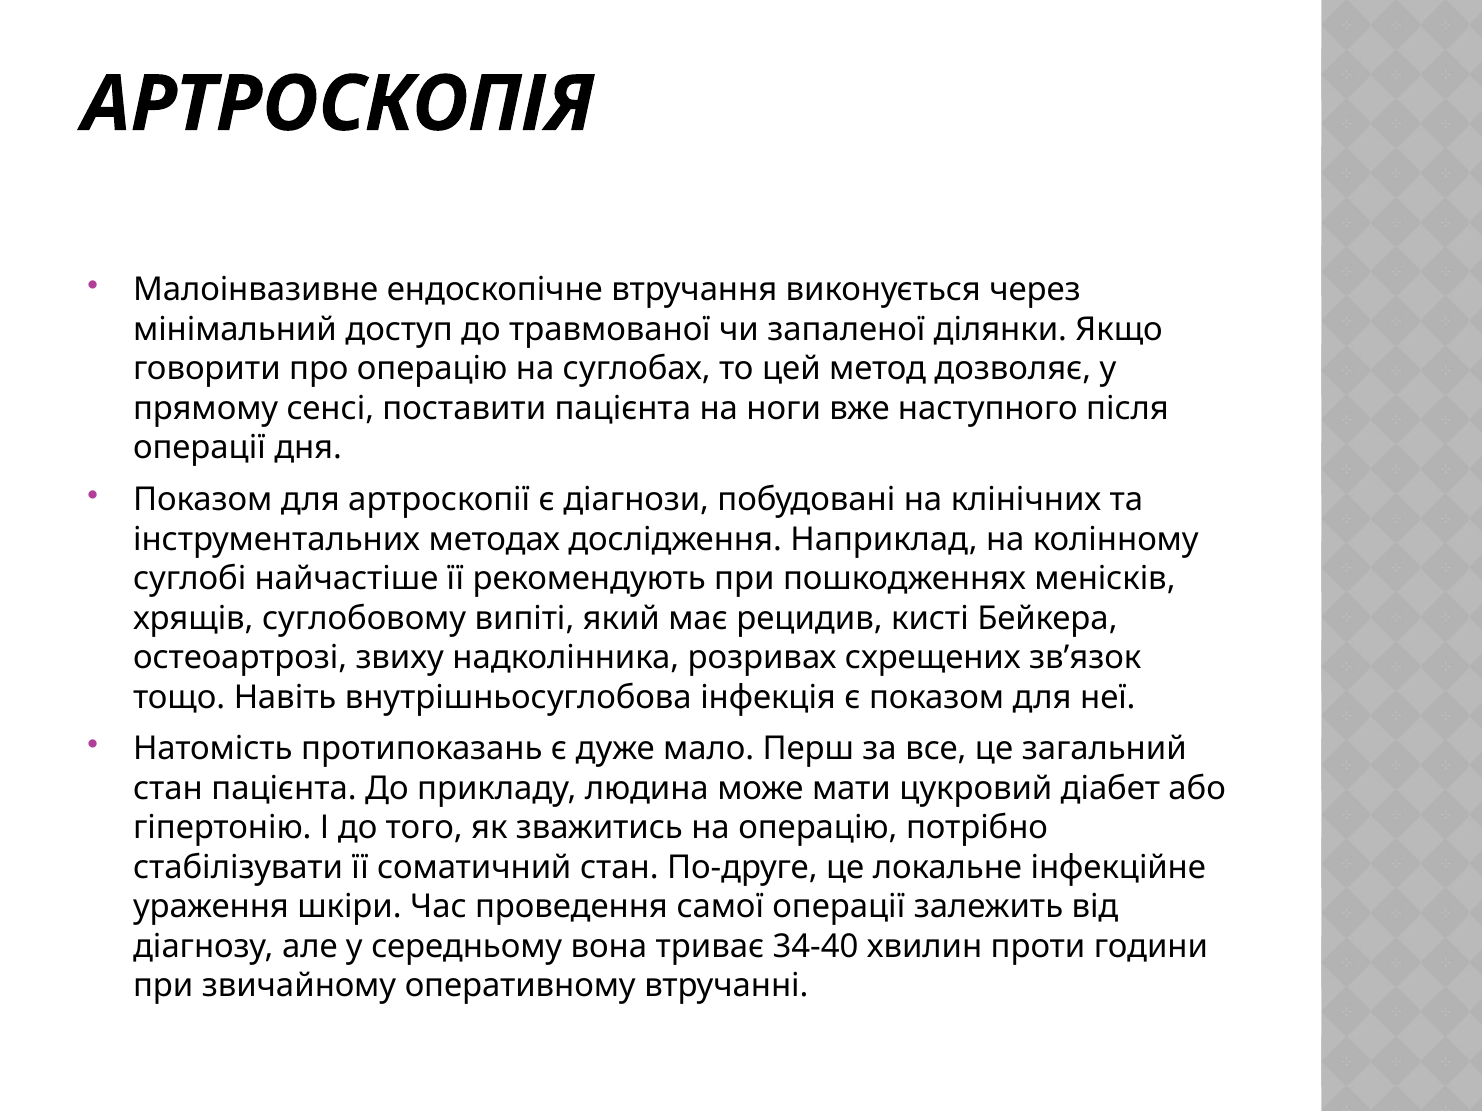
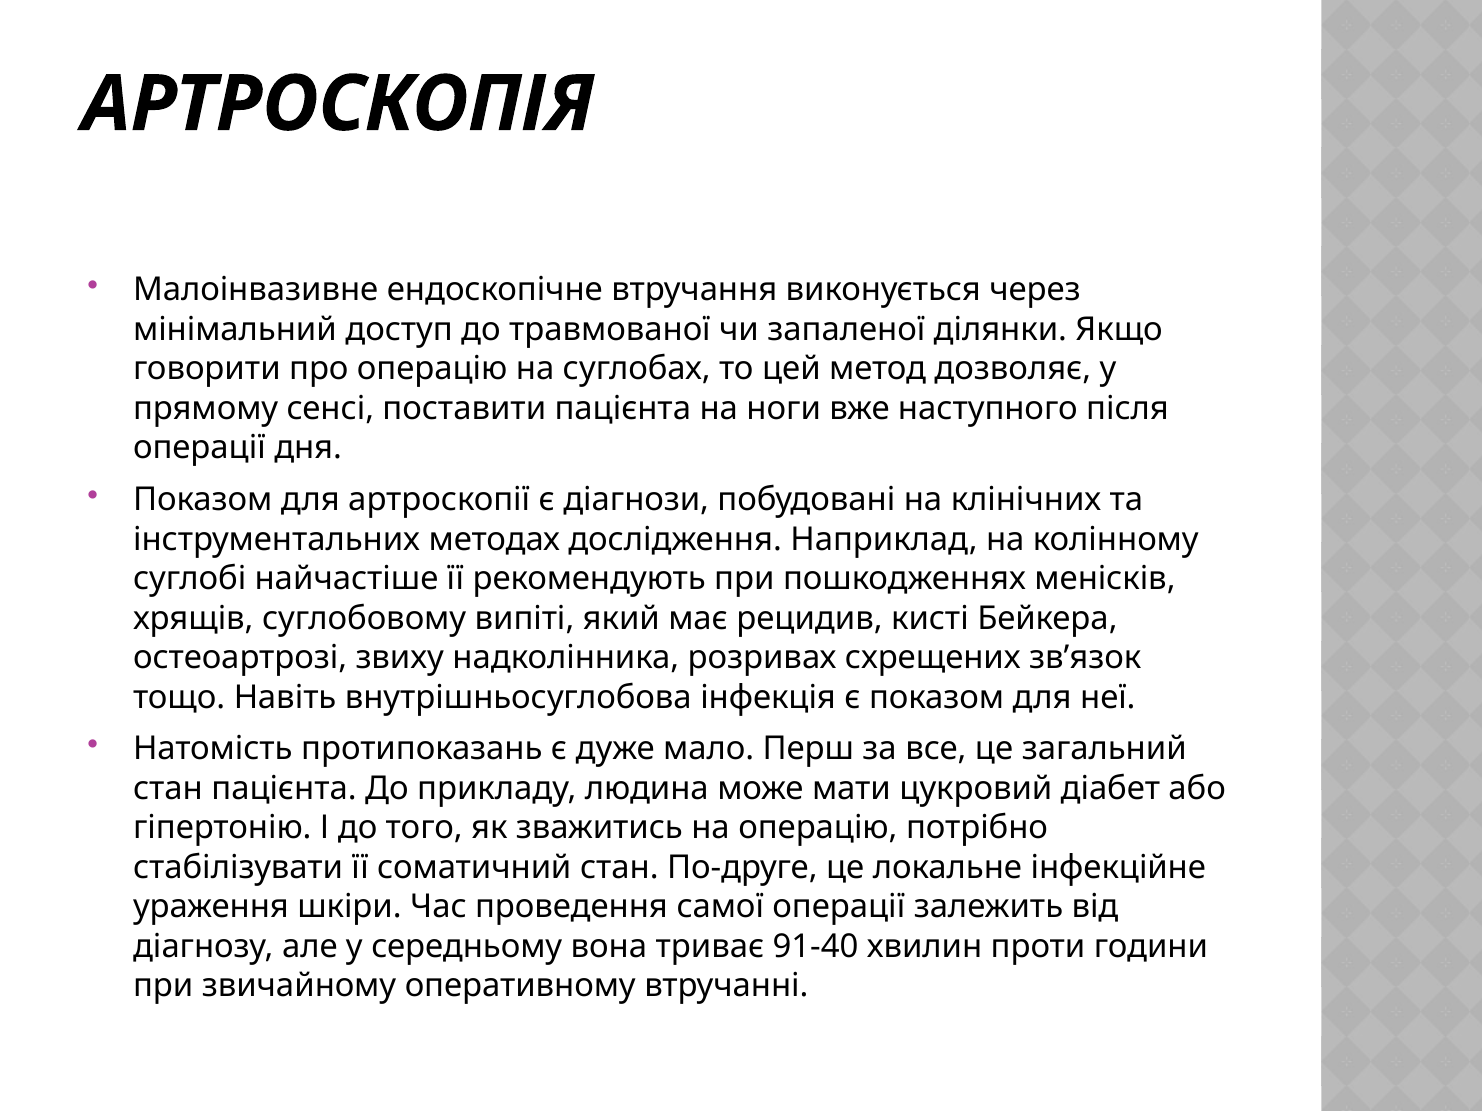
34-40: 34-40 -> 91-40 (816, 947)
